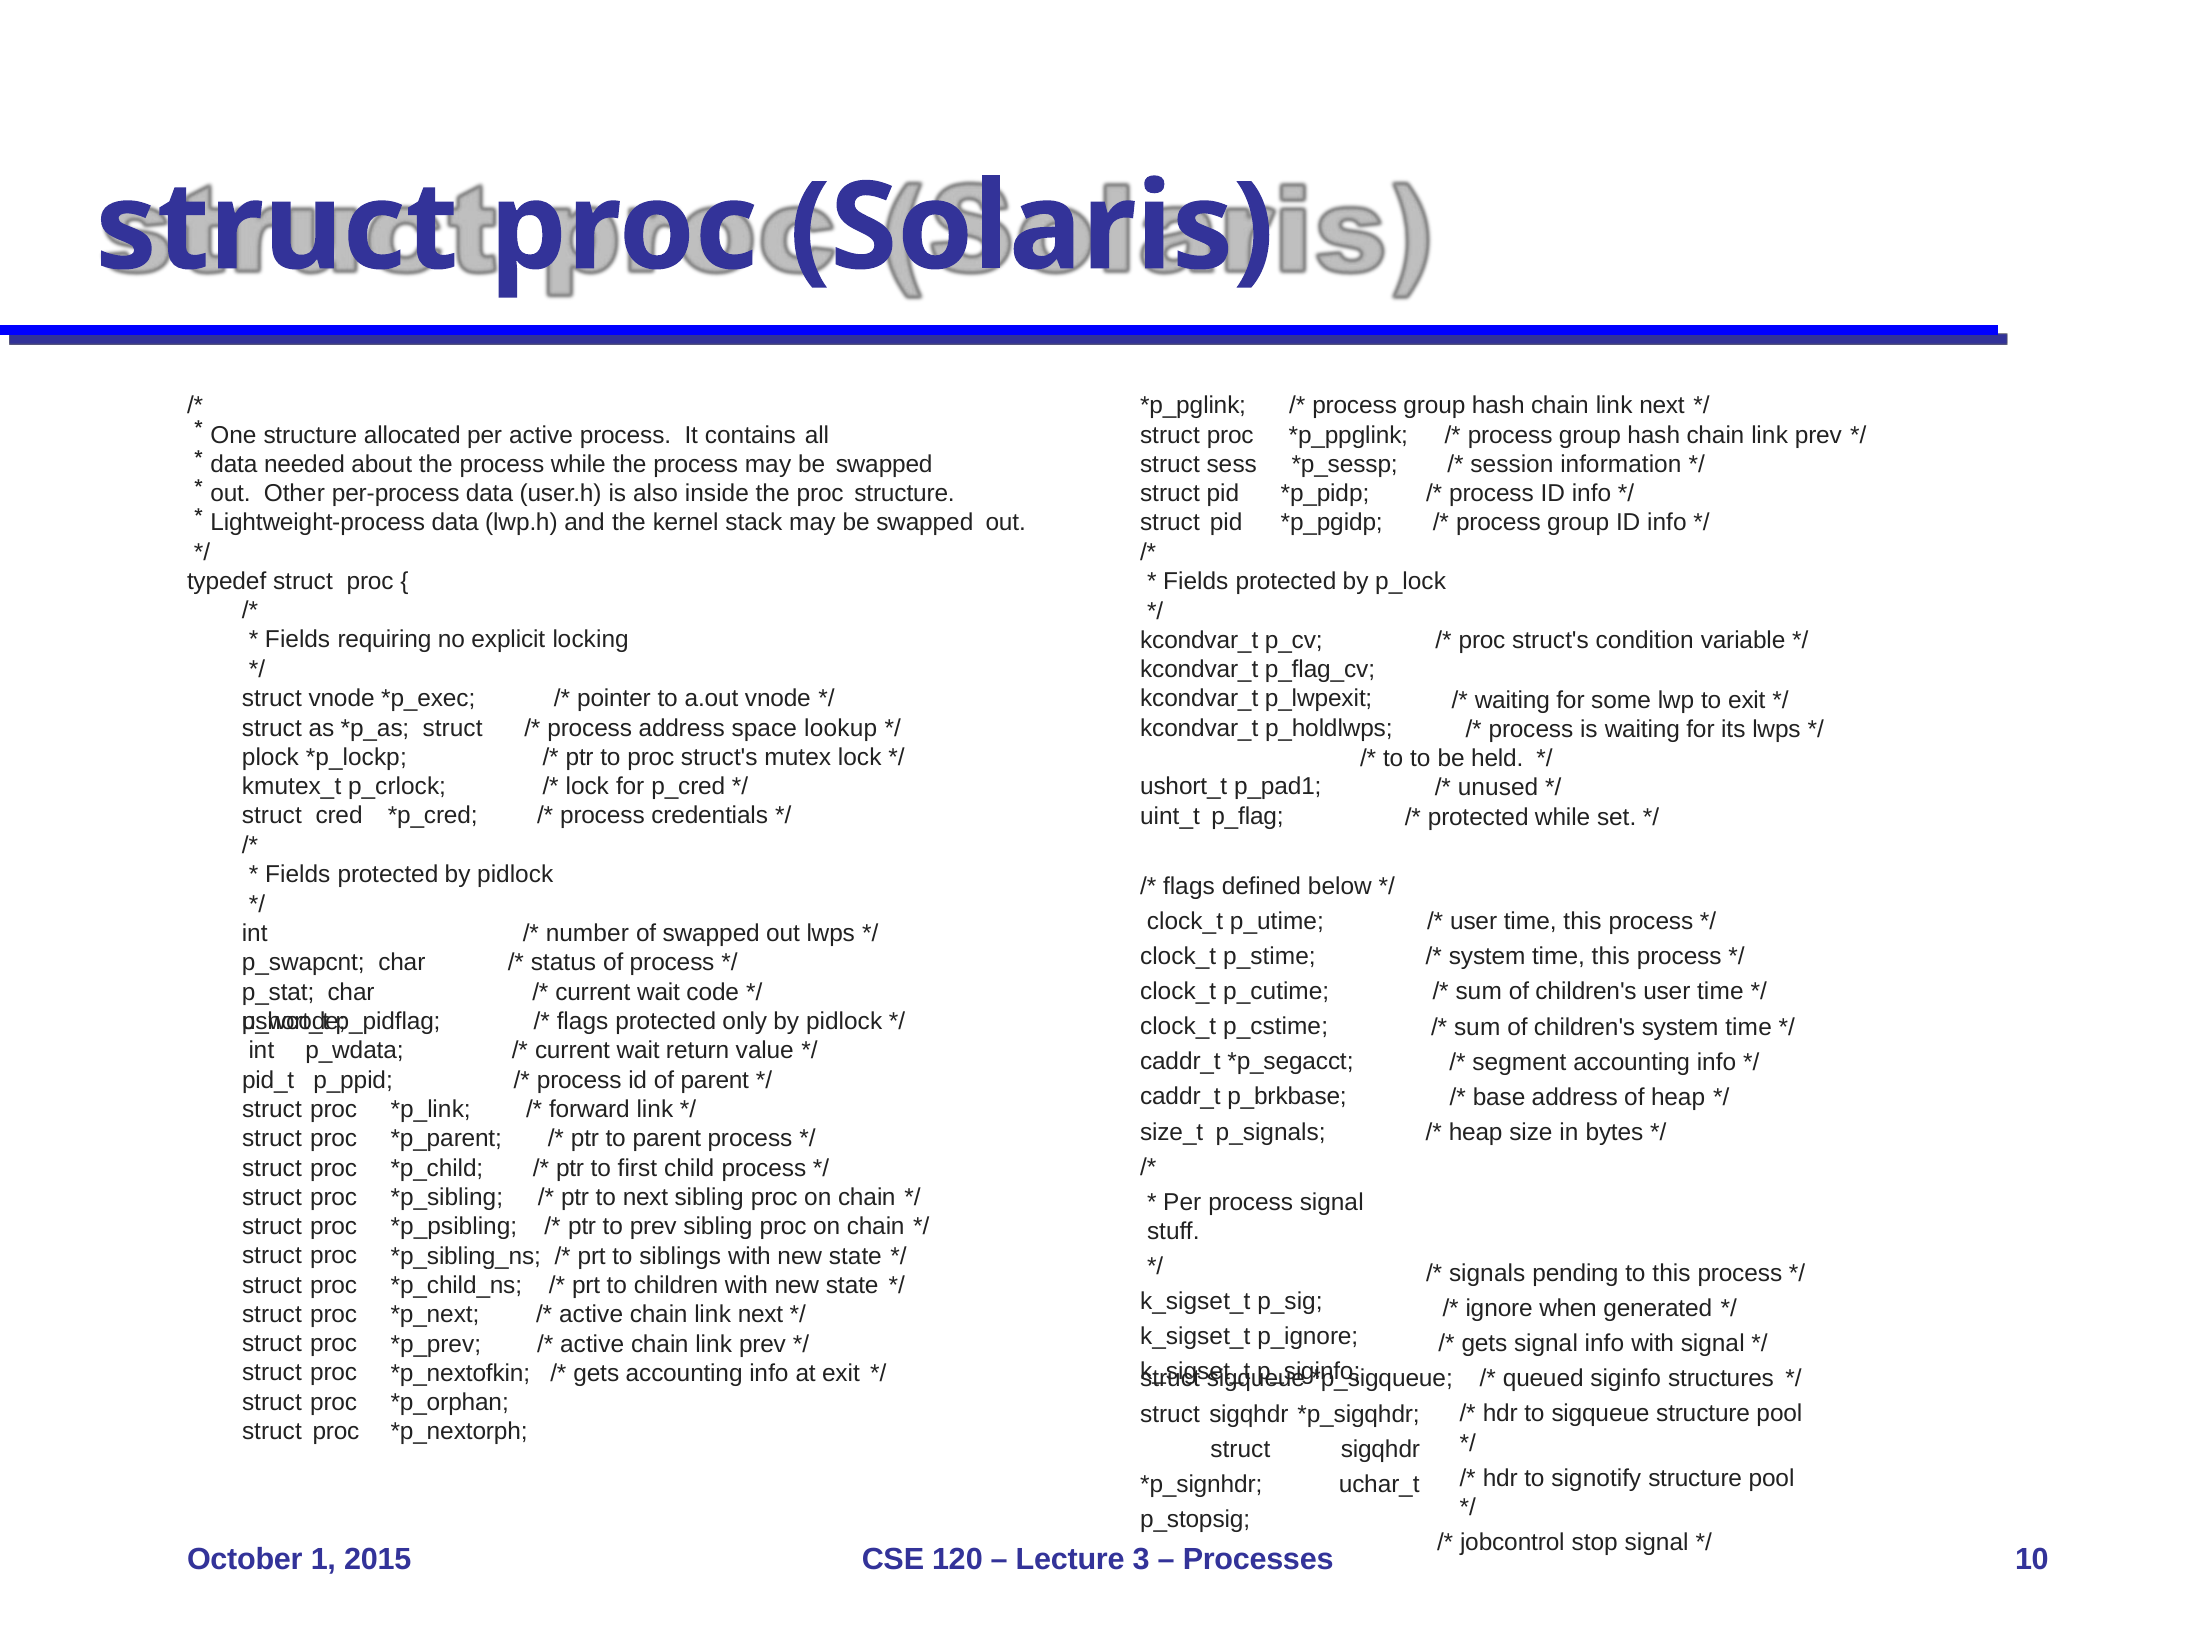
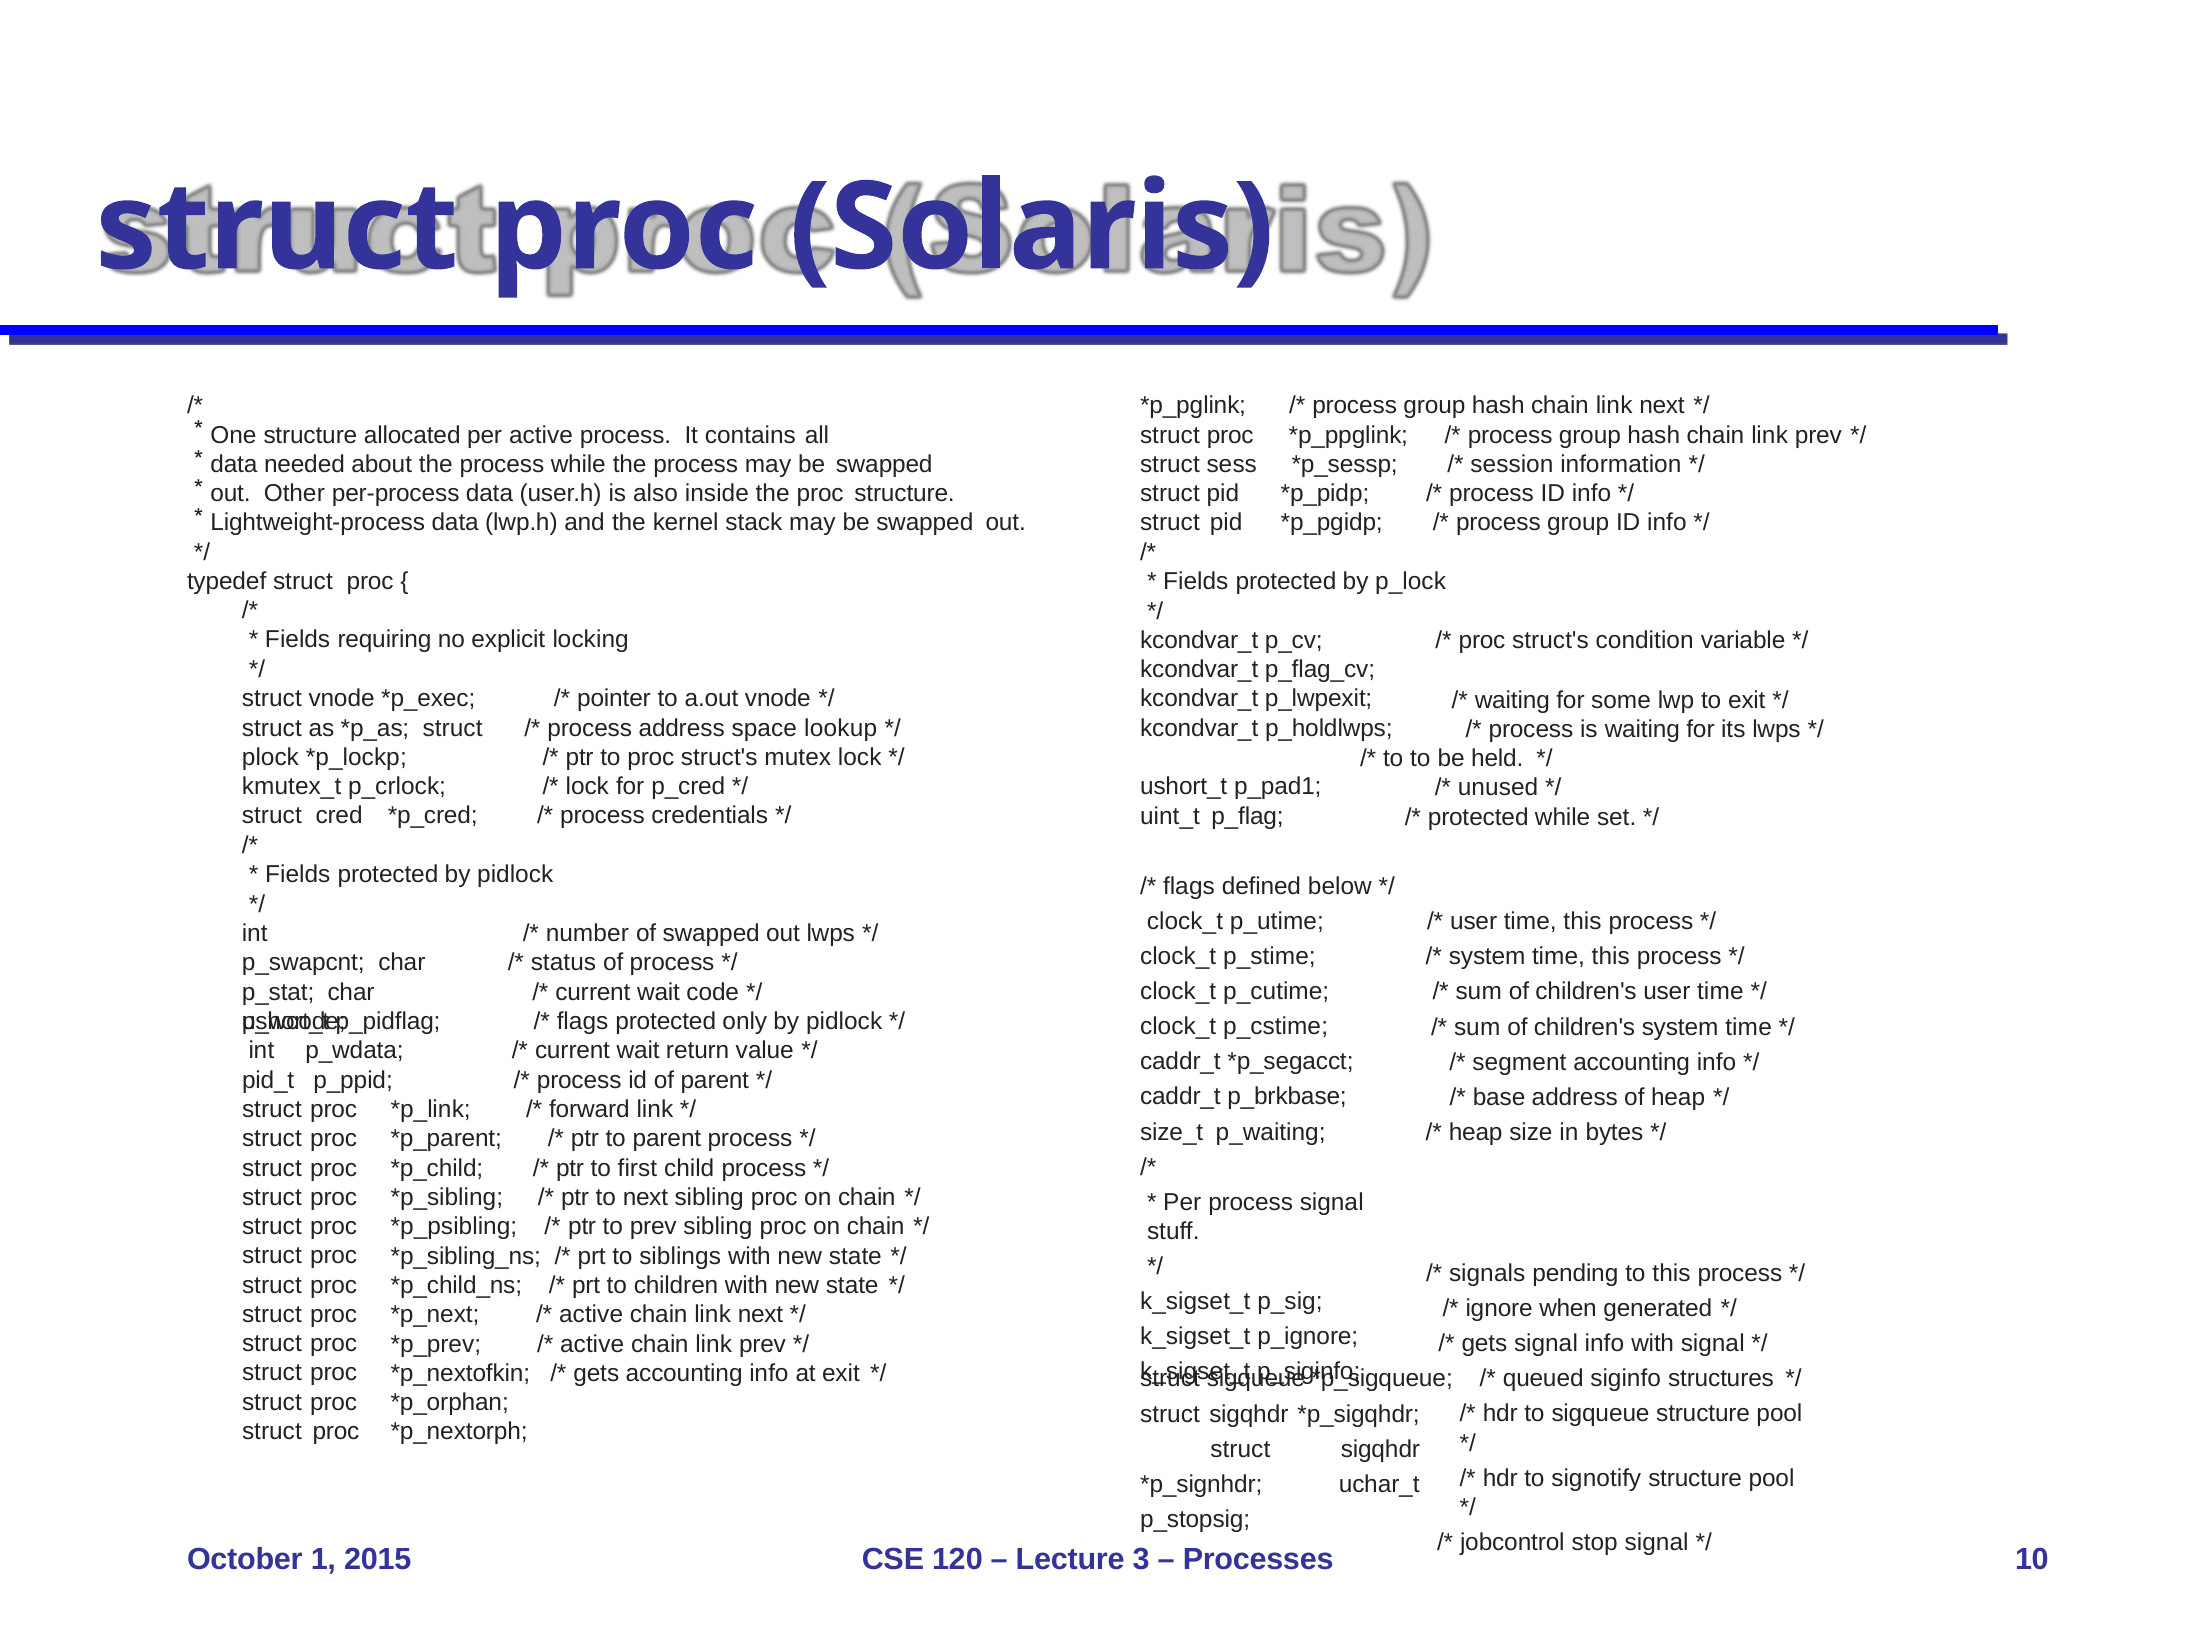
p_signals: p_signals -> p_waiting (1271, 1132)
